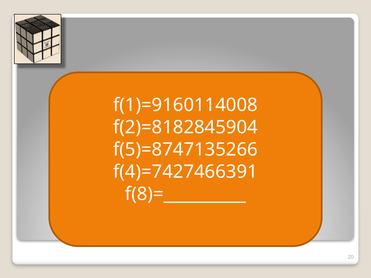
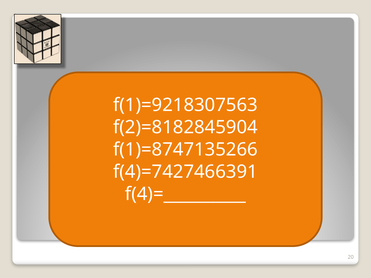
f(1)=9160114008: f(1)=9160114008 -> f(1)=9218307563 (185, 105)
f(5)=8747135266: f(5)=8747135266 -> f(1)=8747135266 (185, 150)
f(8)=__________: f(8)=__________ -> f(4)=__________ (185, 194)
